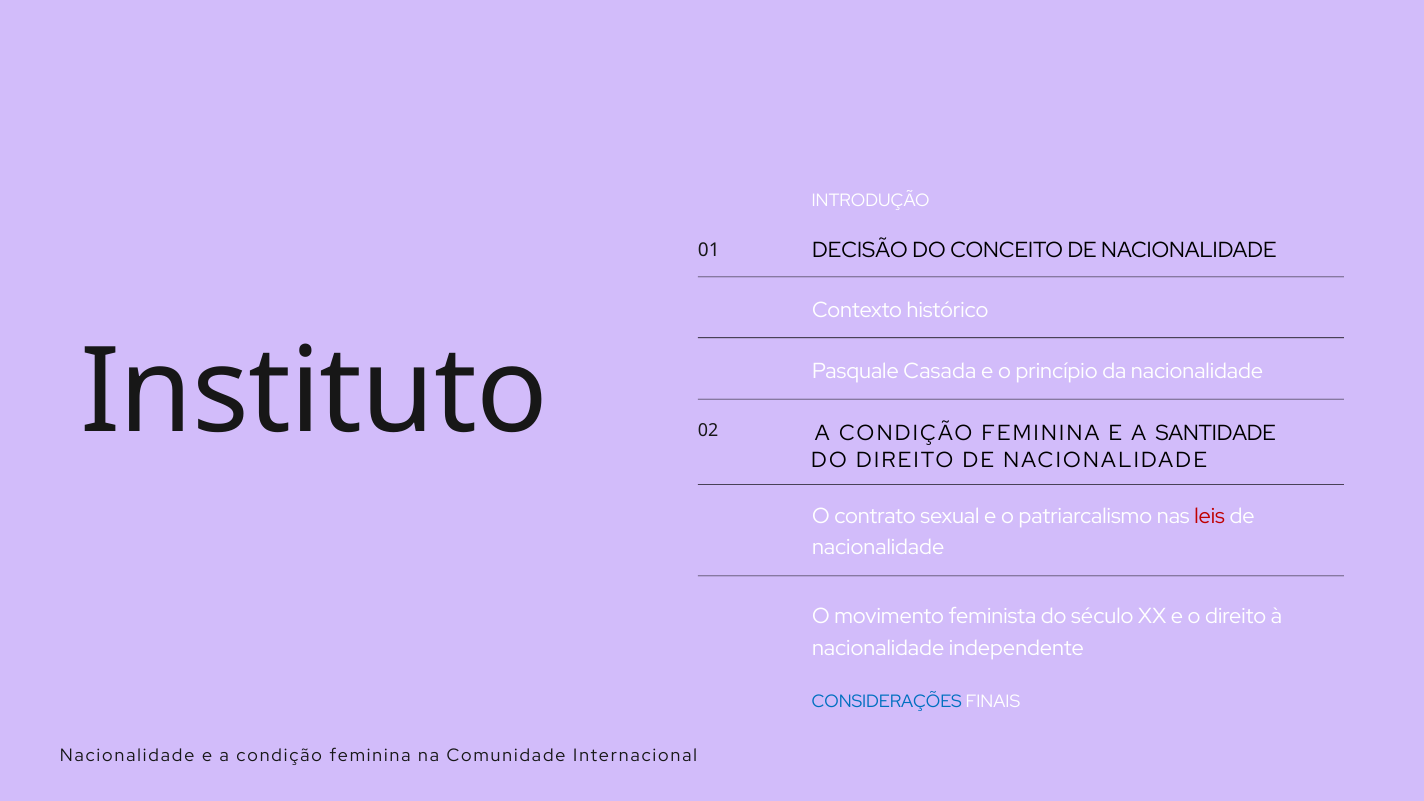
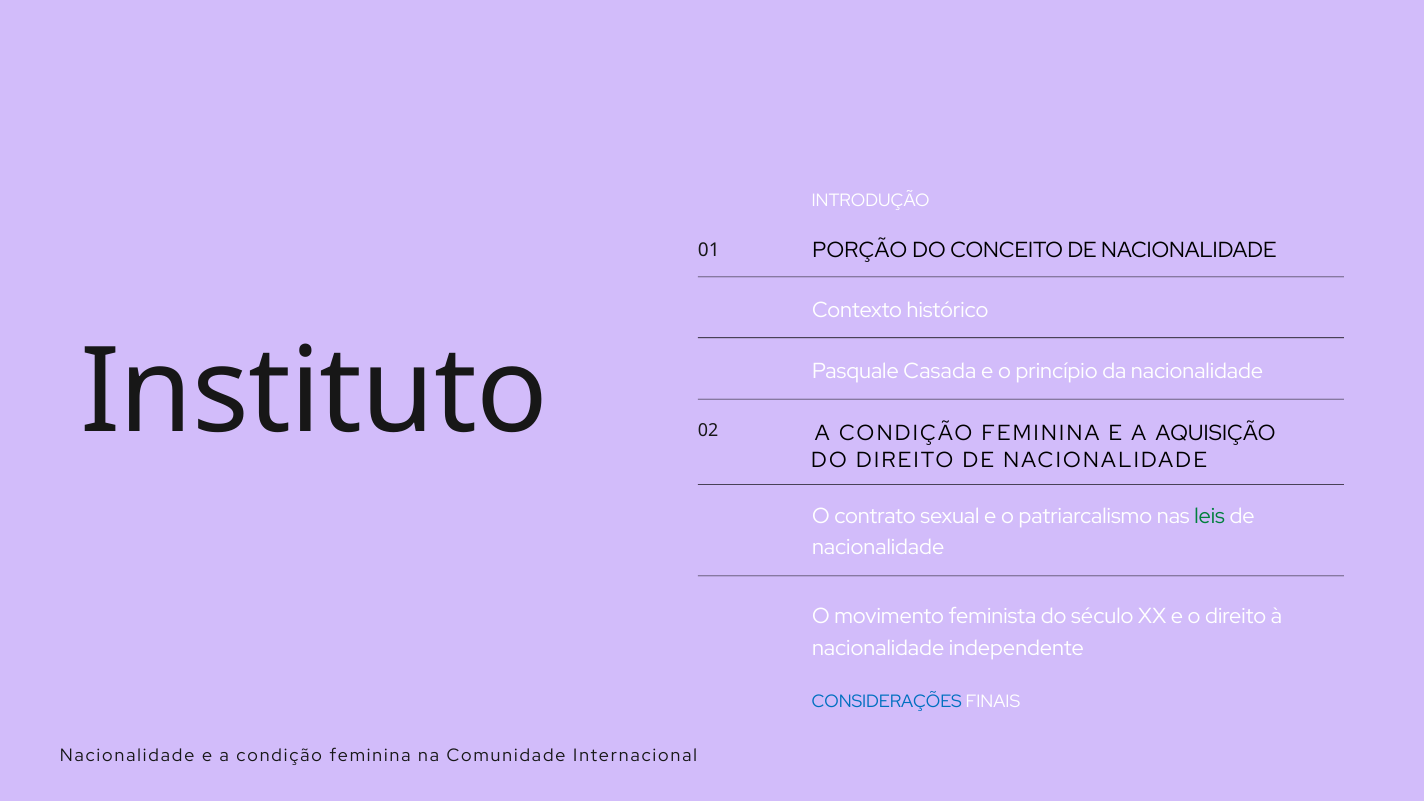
DECISÃO: DECISÃO -> PORÇÃO (860, 251)
SANTIDADE: SANTIDADE -> AQUISIÇÃO (1216, 433)
leis colour: red -> green (1210, 516)
